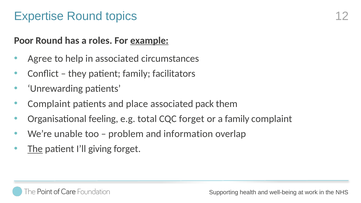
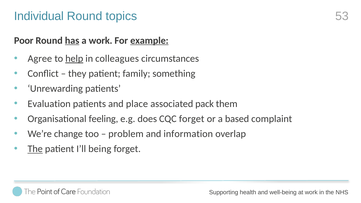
Expertise: Expertise -> Individual (39, 16)
12: 12 -> 53 (342, 16)
has underline: none -> present (72, 40)
a roles: roles -> work (101, 40)
help underline: none -> present (74, 59)
in associated: associated -> colleagues (117, 59)
facilitators: facilitators -> something (174, 74)
Complaint: Complaint -> Evaluation (49, 104)
total: total -> does (147, 119)
a family: family -> based (237, 119)
unable: unable -> change (68, 134)
giving: giving -> being (100, 149)
